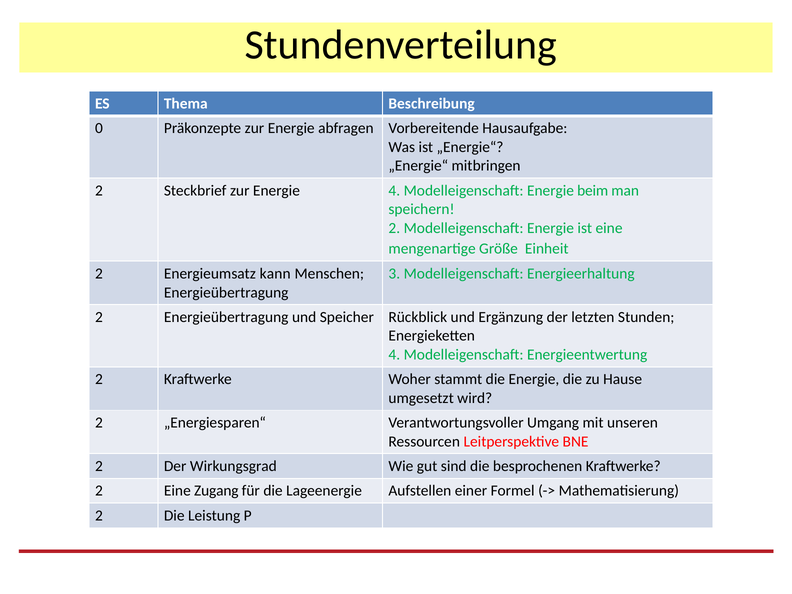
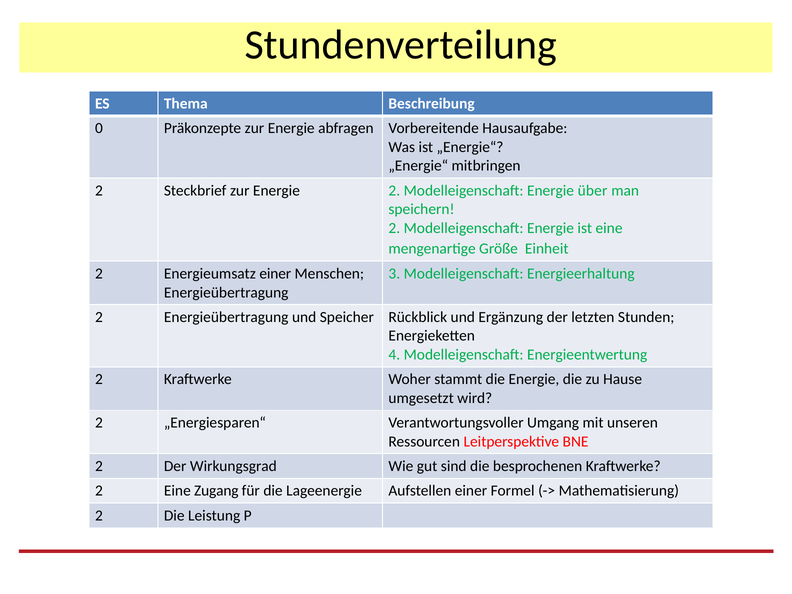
Energie 4: 4 -> 2 (394, 191)
beim: beim -> über (593, 191)
Energieumsatz kann: kann -> einer (275, 274)
